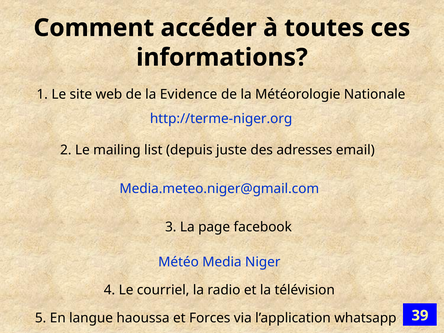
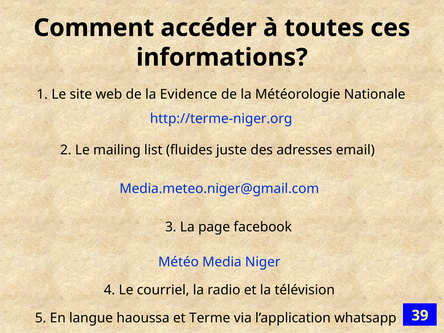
depuis: depuis -> fluides (189, 150)
Forces: Forces -> Terme (210, 318)
